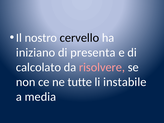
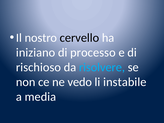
presenta: presenta -> processo (93, 53)
calcolato: calcolato -> rischioso (38, 67)
risolvere colour: pink -> light blue (102, 67)
tutte: tutte -> vedo (80, 82)
